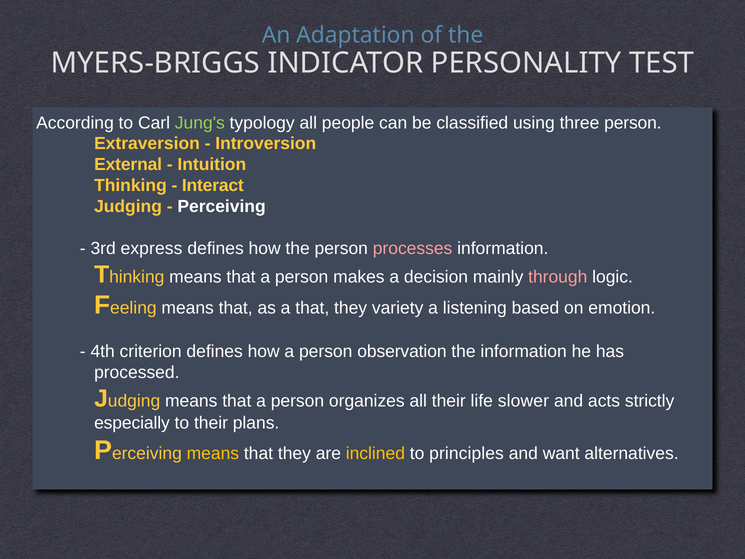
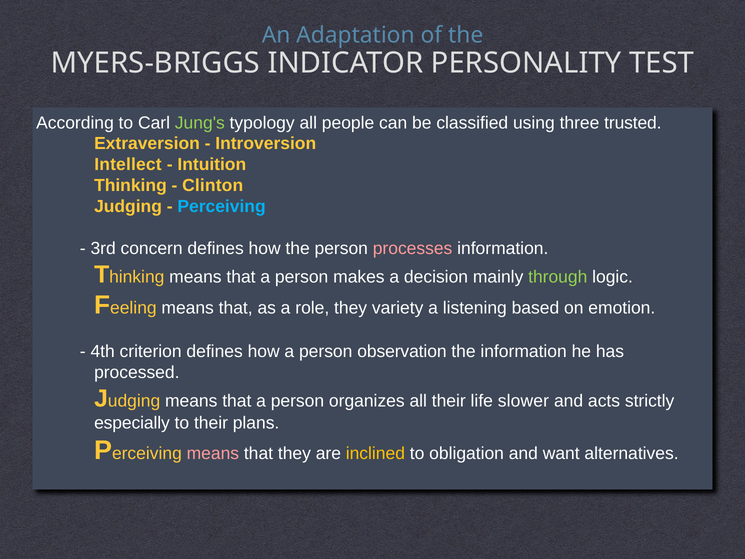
three person: person -> trusted (633, 123)
External: External -> Intellect (128, 165)
Interact: Interact -> Clinton (213, 186)
Perceiving colour: white -> light blue (222, 207)
express: express -> concern (152, 248)
through colour: pink -> light green (558, 277)
a that: that -> role (312, 308)
means colour: yellow -> pink (213, 453)
principles: principles -> obligation (467, 453)
